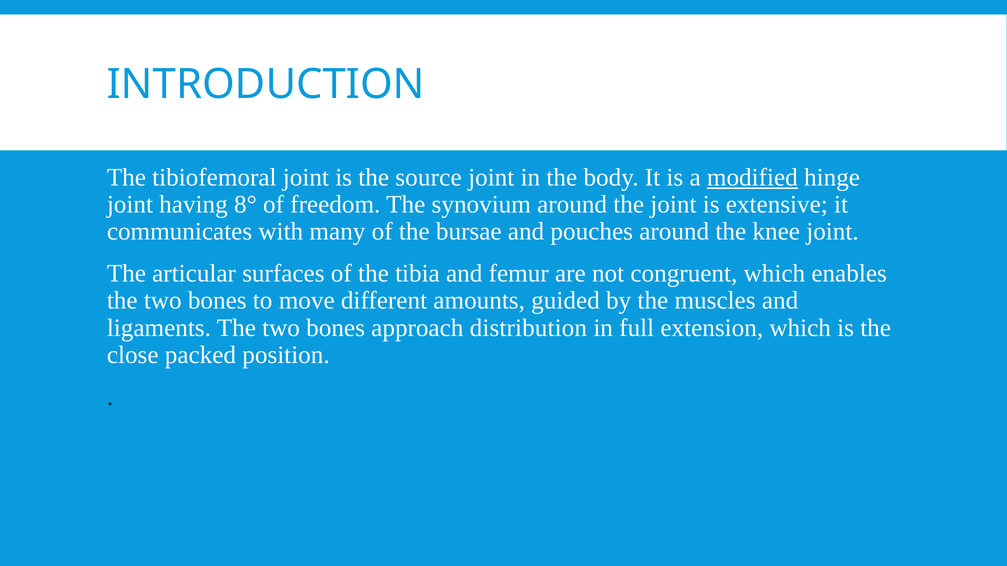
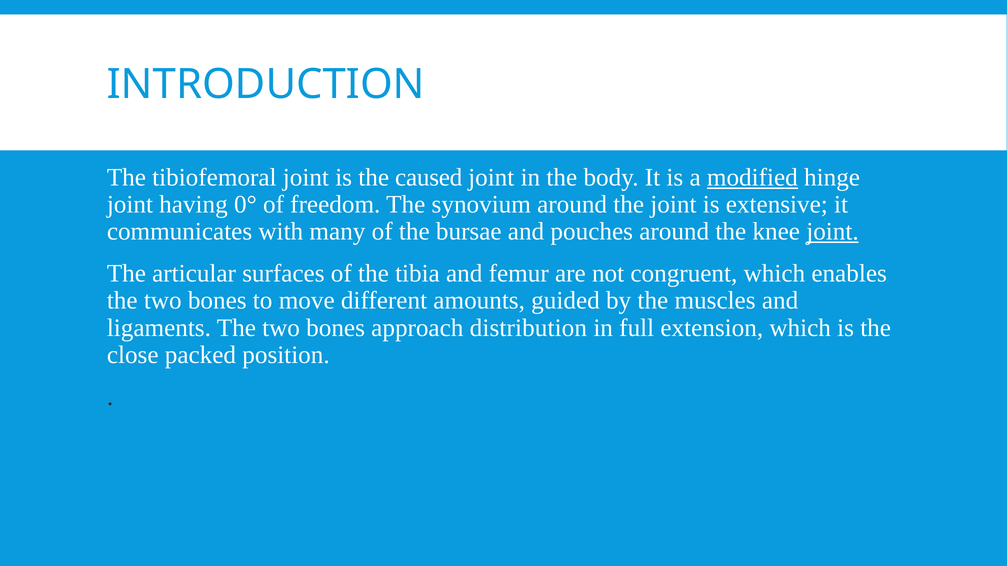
source: source -> caused (429, 177)
8°: 8° -> 0° (245, 205)
joint underline: none -> present (833, 232)
